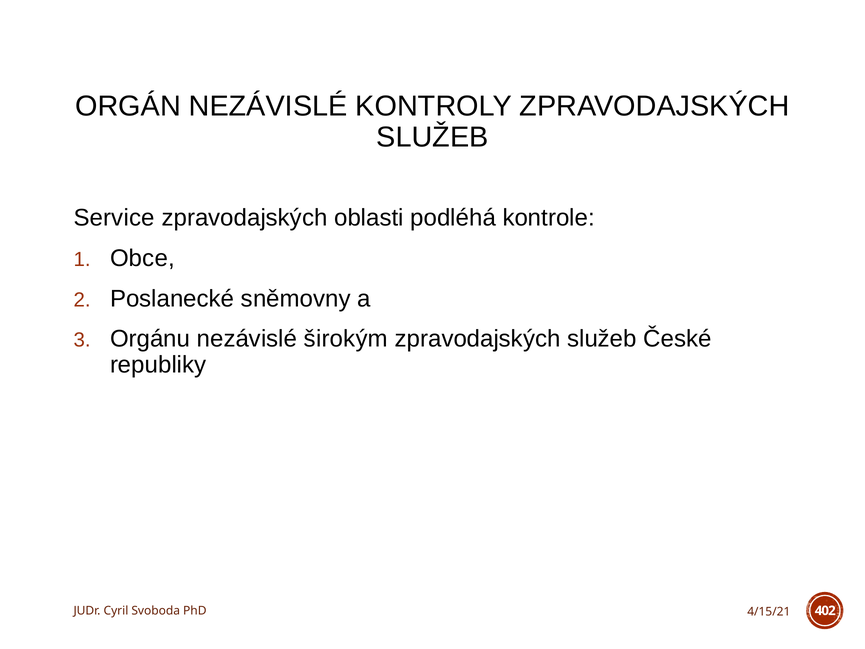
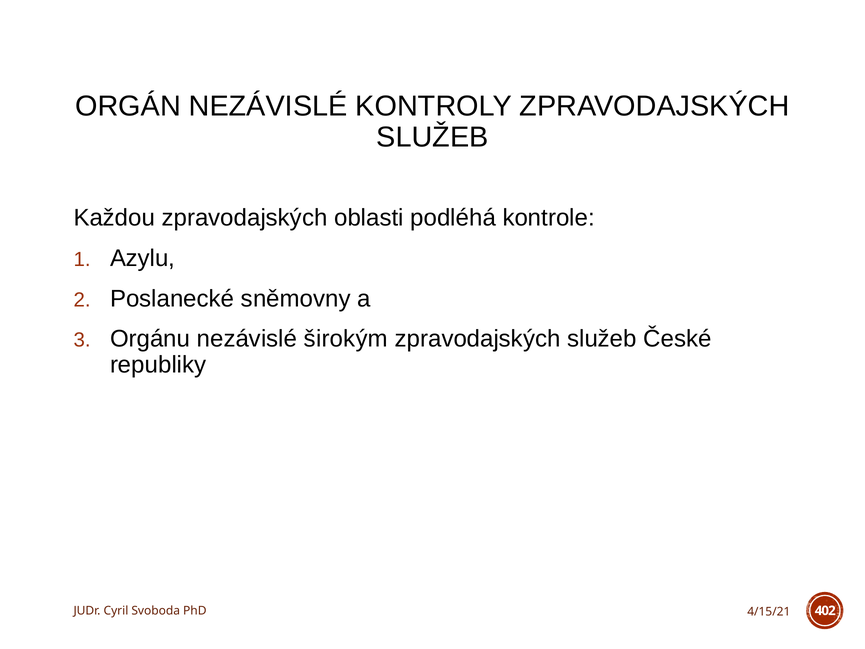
Service: Service -> Každou (114, 218)
Obce: Obce -> Azylu (143, 258)
